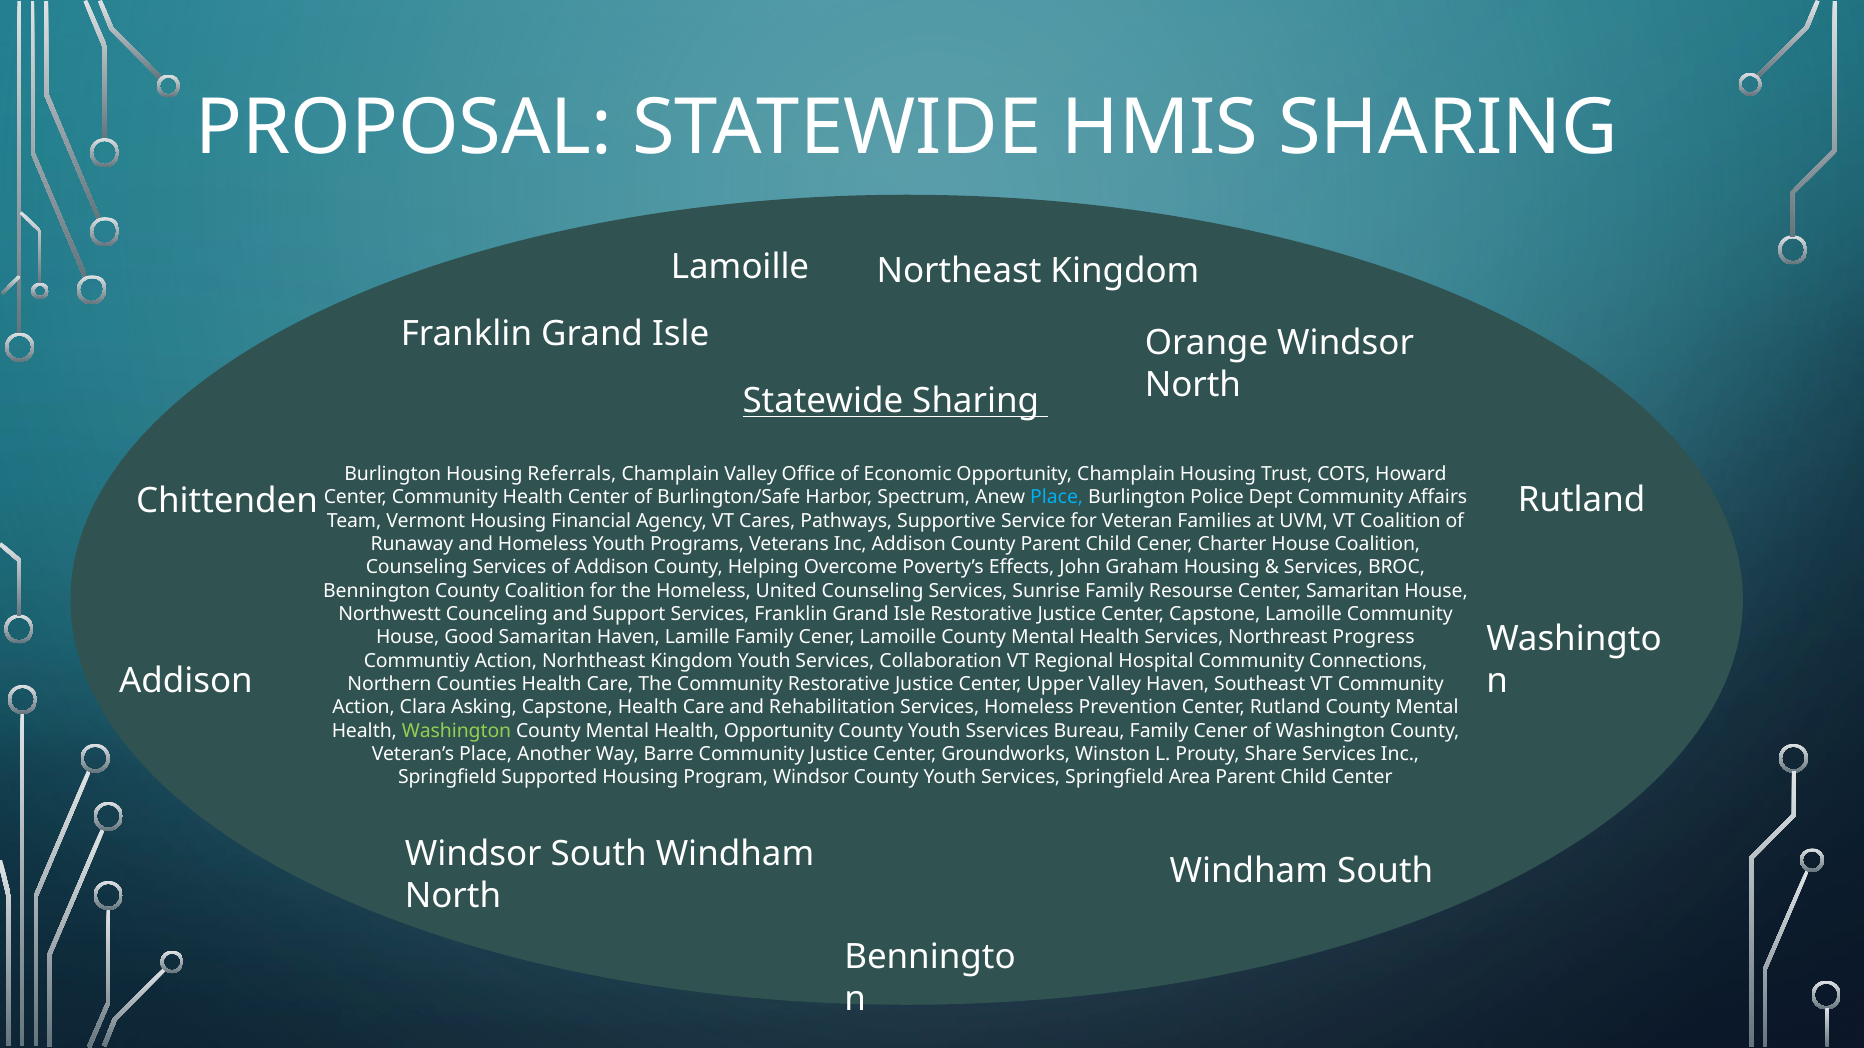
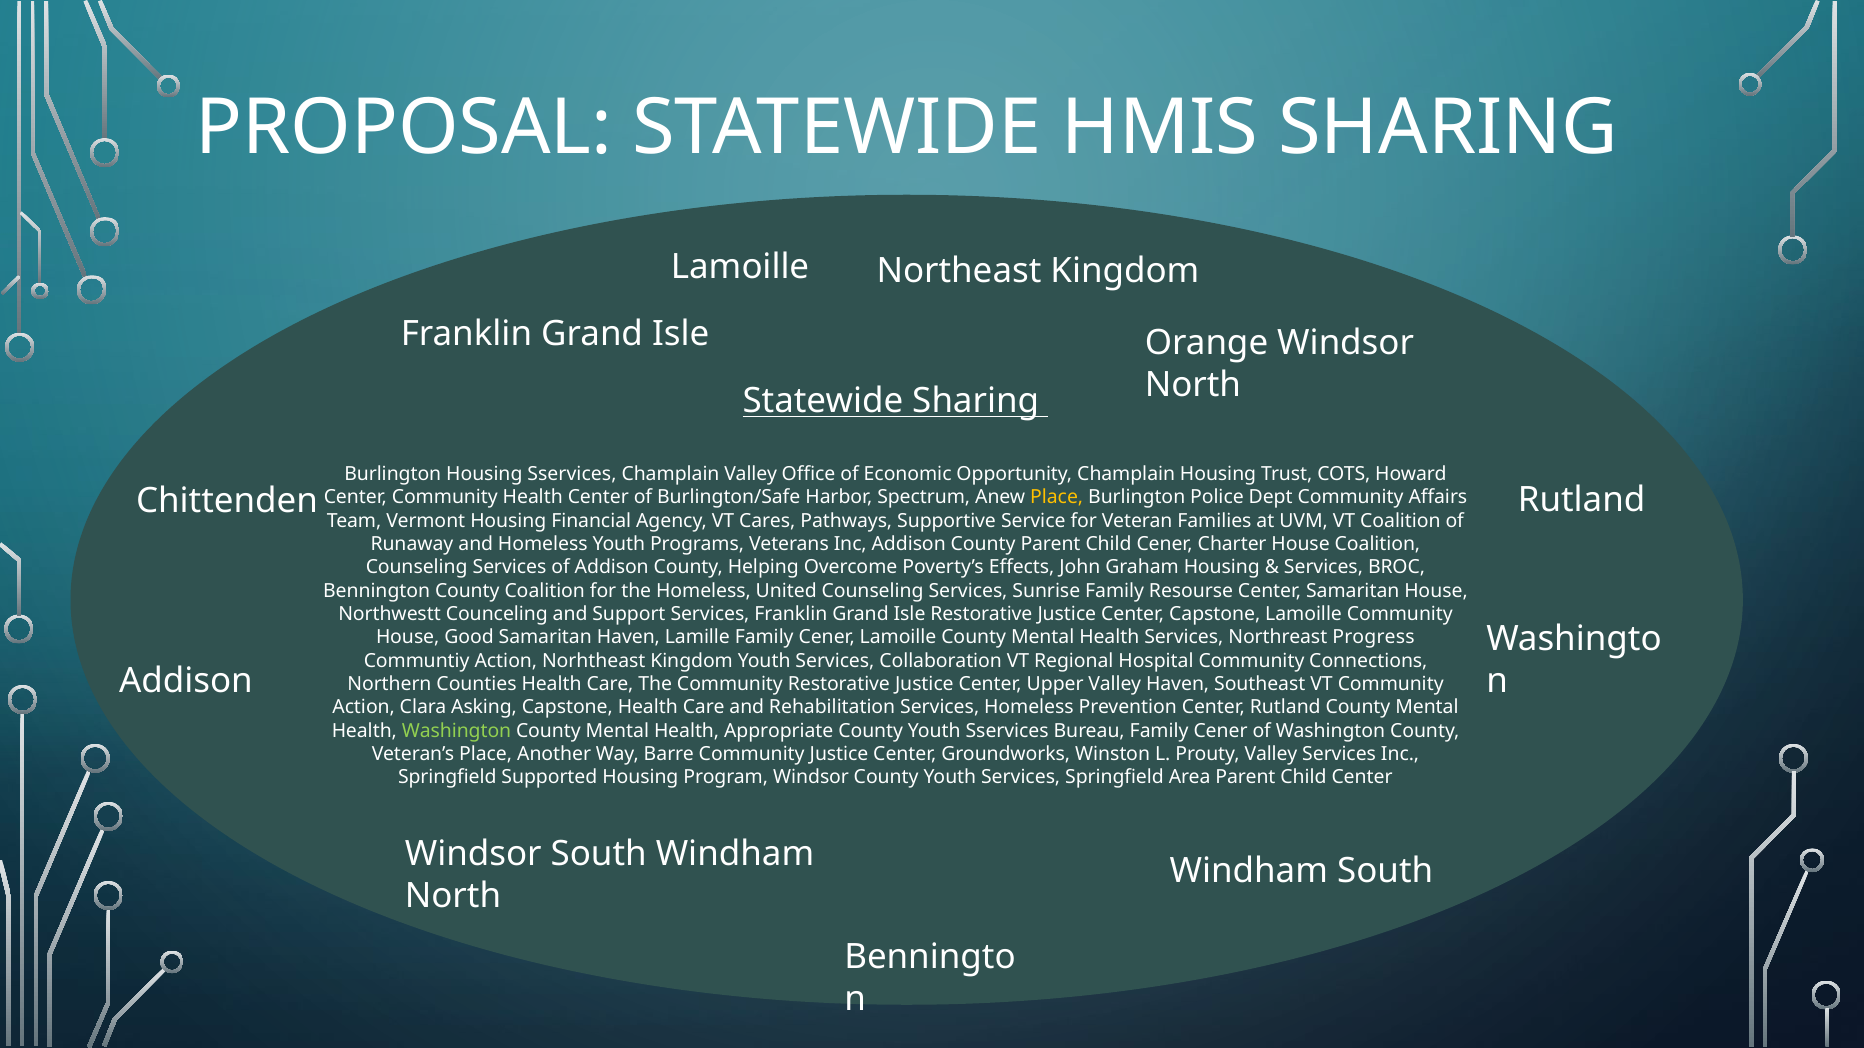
Housing Referrals: Referrals -> Sservices (572, 474)
Place colour: light blue -> yellow (1057, 498)
Health Opportunity: Opportunity -> Appropriate (779, 731)
Prouty Share: Share -> Valley (1271, 754)
